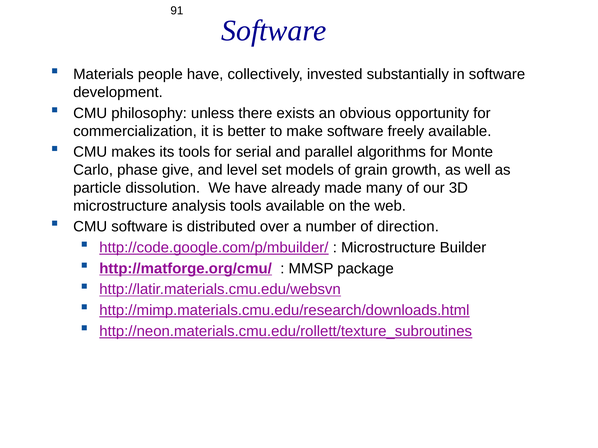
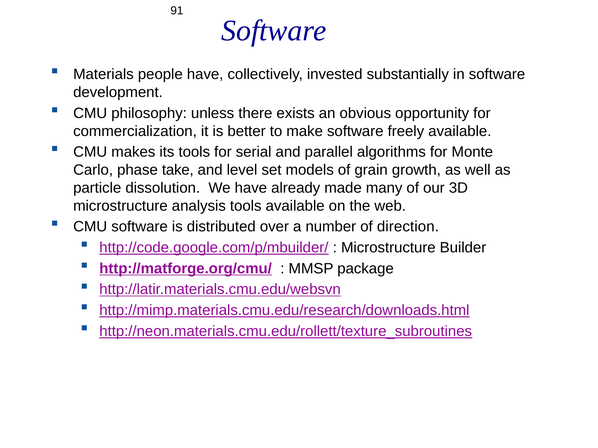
give: give -> take (178, 170)
